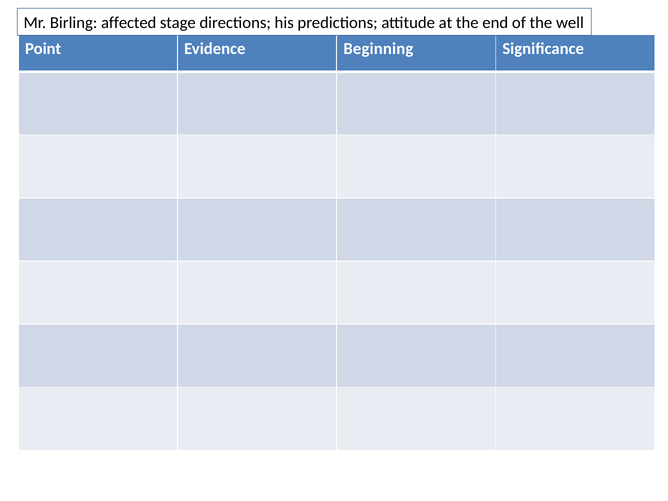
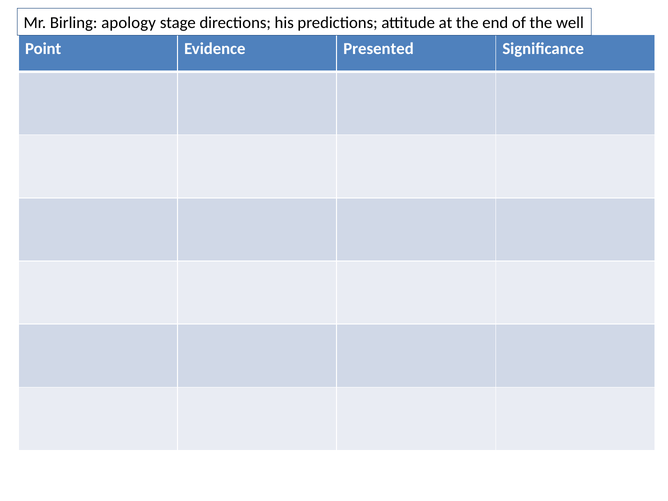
affected: affected -> apology (129, 23)
Beginning: Beginning -> Presented (378, 49)
